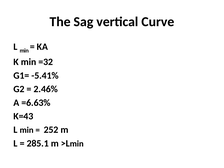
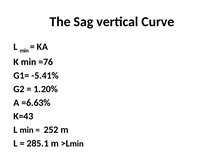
=32: =32 -> =76 (46, 62)
2.46%: 2.46% -> 1.20% (46, 89)
